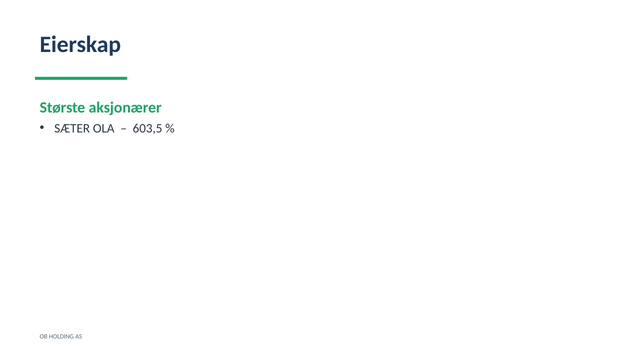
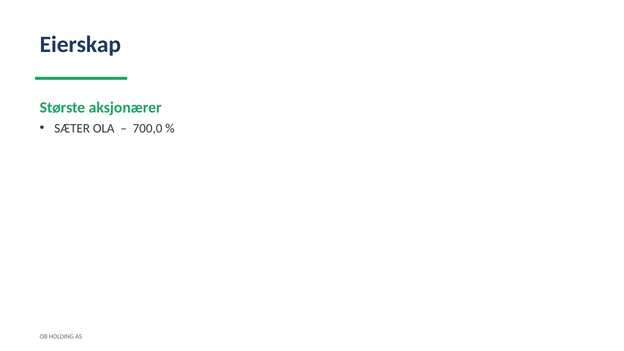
603,5: 603,5 -> 700,0 (148, 128)
